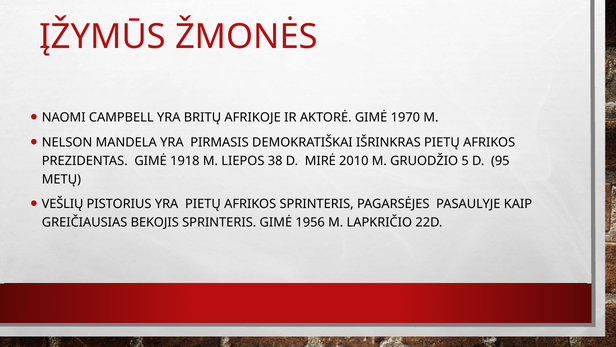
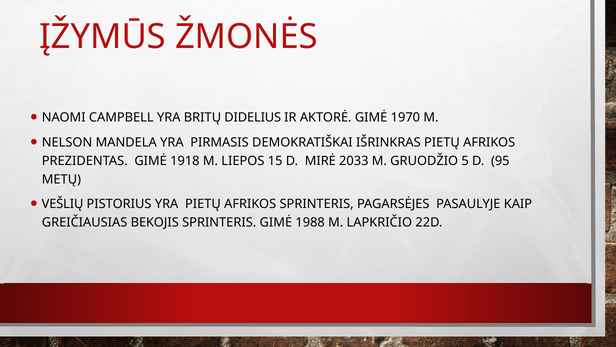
AFRIKOJE: AFRIKOJE -> DIDELIUS (253, 117)
38: 38 -> 15 (275, 161)
2010: 2010 -> 2033 (354, 161)
1956: 1956 -> 1988 (310, 222)
